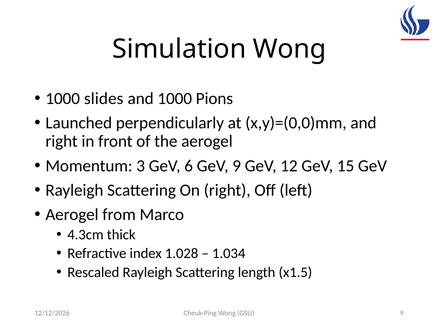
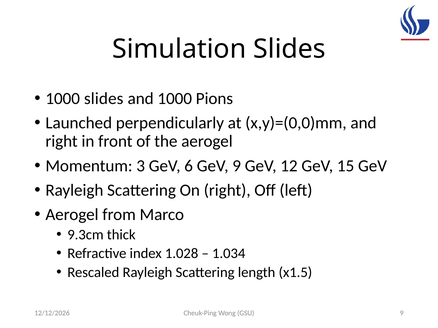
Simulation Wong: Wong -> Slides (290, 49)
4.3cm: 4.3cm -> 9.3cm (85, 235)
